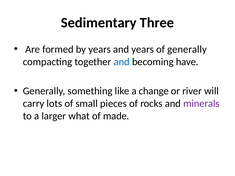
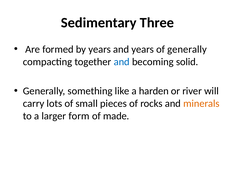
have: have -> solid (187, 62)
change: change -> harden (154, 91)
minerals colour: purple -> orange (201, 104)
what: what -> form (79, 116)
